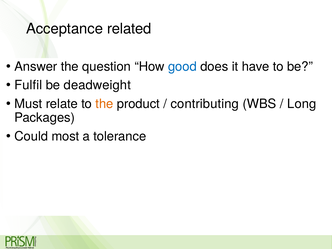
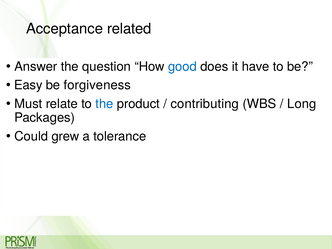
Fulfil: Fulfil -> Easy (28, 85)
deadweight: deadweight -> forgiveness (97, 85)
the colour: orange -> blue (104, 104)
most: most -> grew (65, 136)
